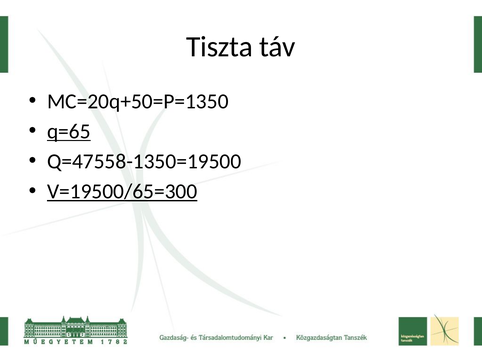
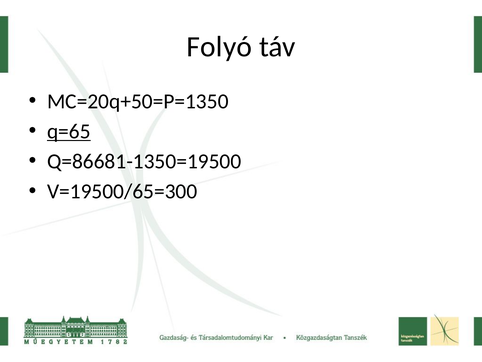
Tiszta: Tiszta -> Folyó (219, 47)
Q=47558-1350=19500: Q=47558-1350=19500 -> Q=86681-1350=19500 (144, 161)
V=19500/65=300 underline: present -> none (122, 191)
